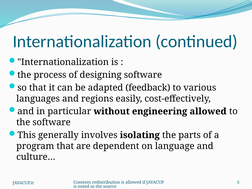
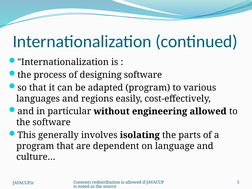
adapted feedback: feedback -> program (148, 88)
